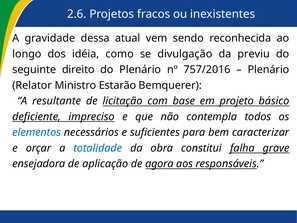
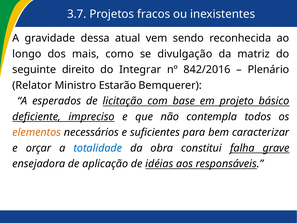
2.6: 2.6 -> 3.7 (77, 14)
idéia: idéia -> mais (86, 54)
previu: previu -> matriz (254, 54)
do Plenário: Plenário -> Integrar (140, 70)
757/2016: 757/2016 -> 842/2016 (207, 70)
resultante: resultante -> esperados (57, 101)
elementos colour: blue -> orange (37, 132)
agora: agora -> idéias (159, 164)
